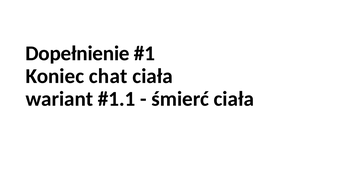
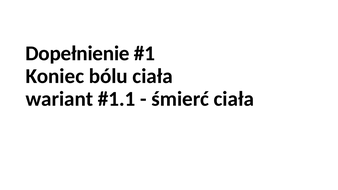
chat: chat -> bólu (108, 76)
